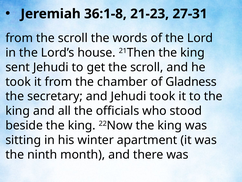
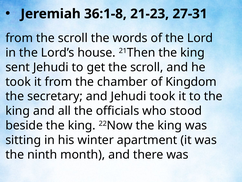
Gladness: Gladness -> Kingdom (191, 82)
